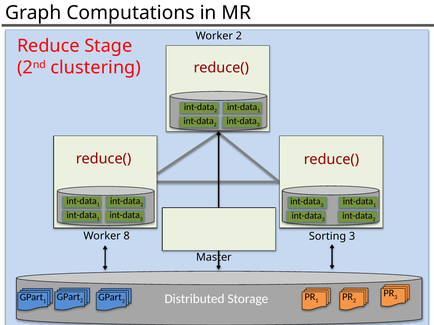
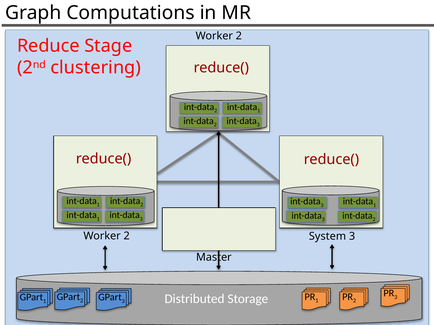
8: 8 -> 2 (127, 236)
Sorting: Sorting -> System (327, 237)
